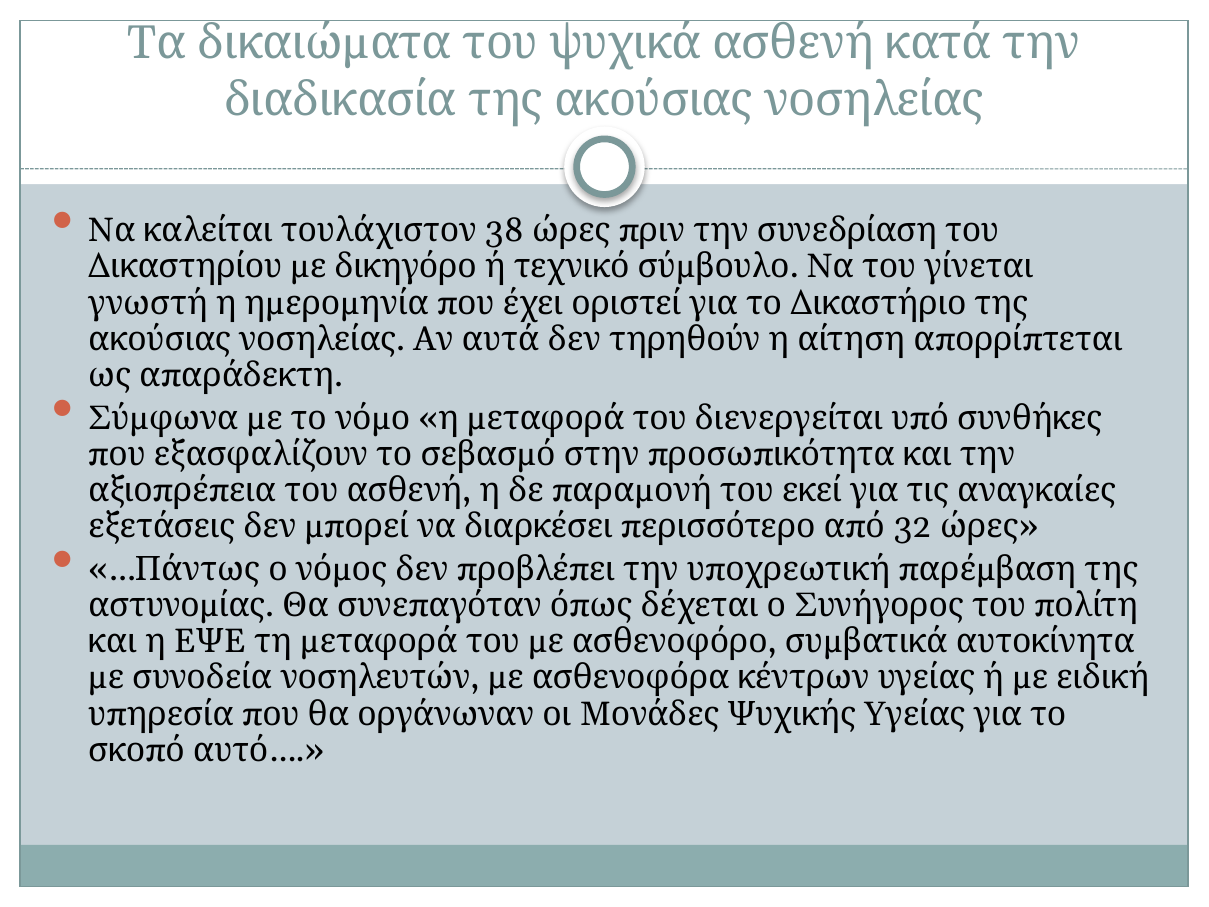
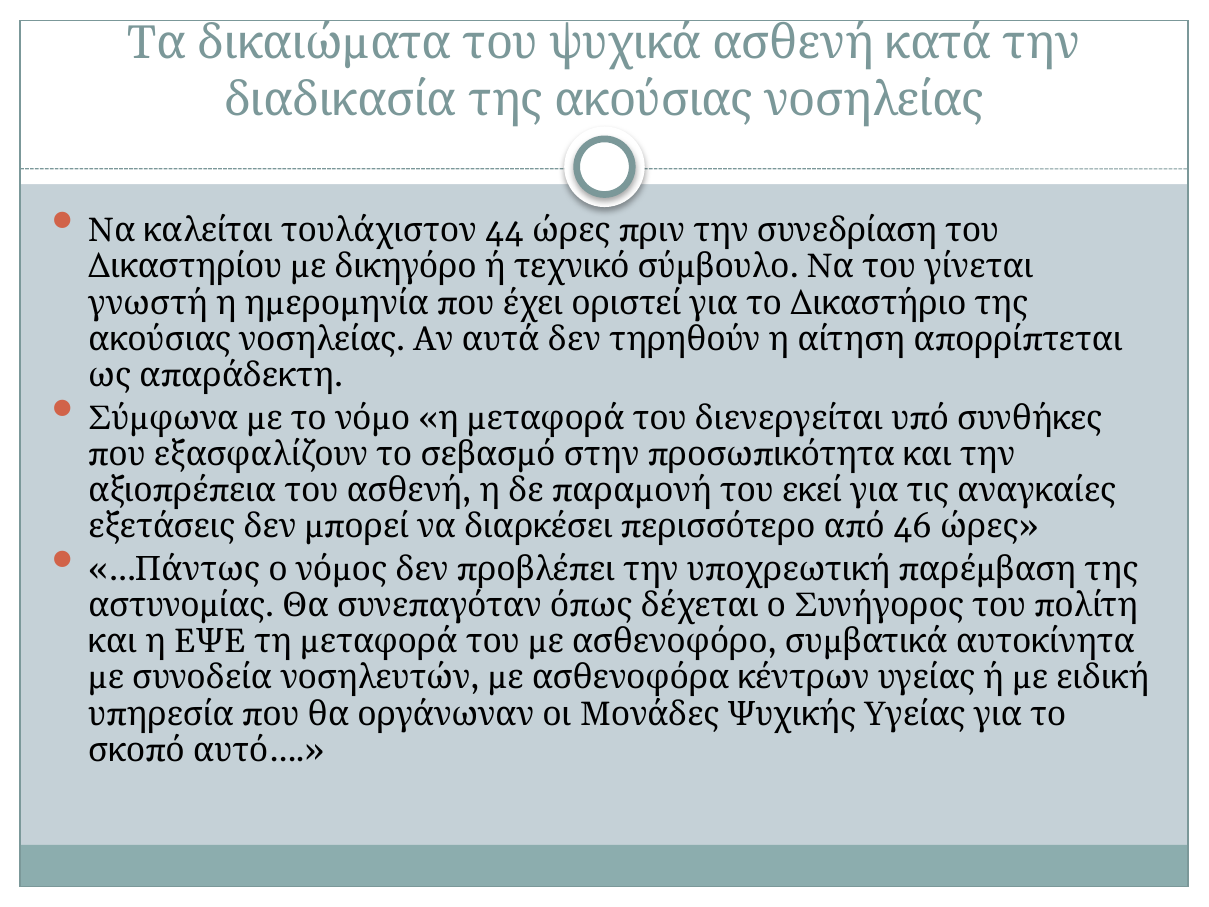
38: 38 -> 44 (504, 230)
32: 32 -> 46 (912, 527)
